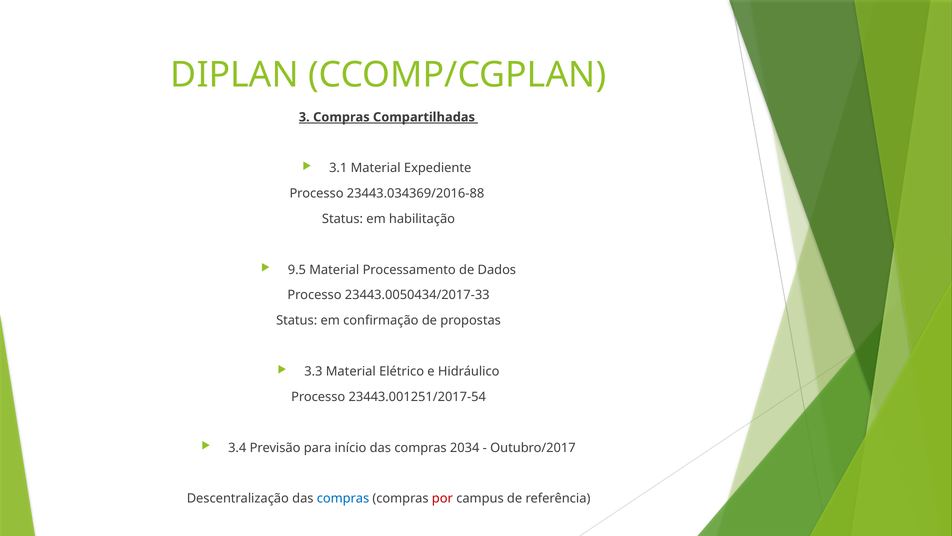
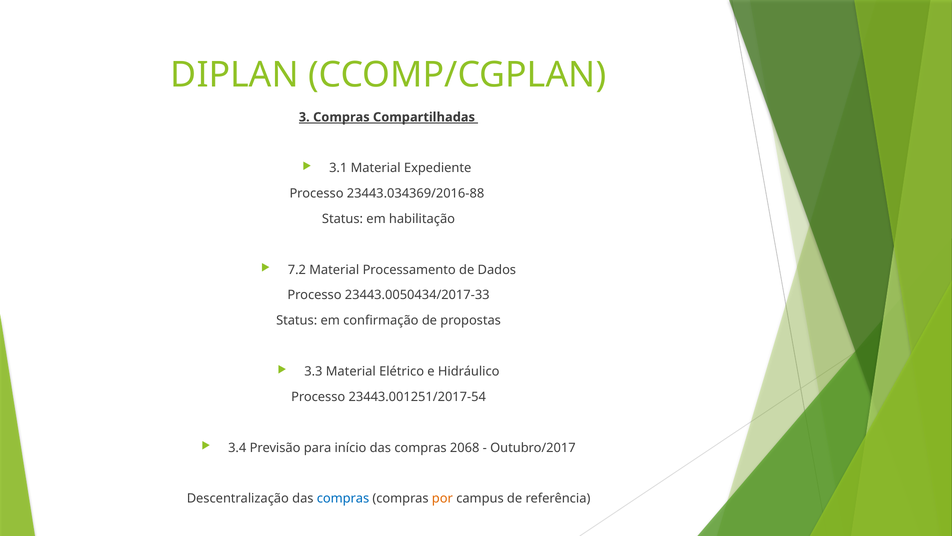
9.5: 9.5 -> 7.2 (297, 270)
2034: 2034 -> 2068 (465, 447)
por colour: red -> orange (442, 498)
